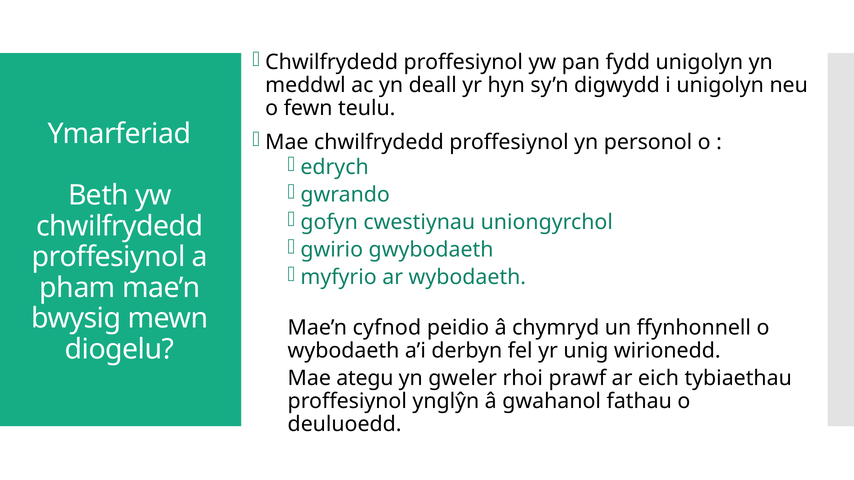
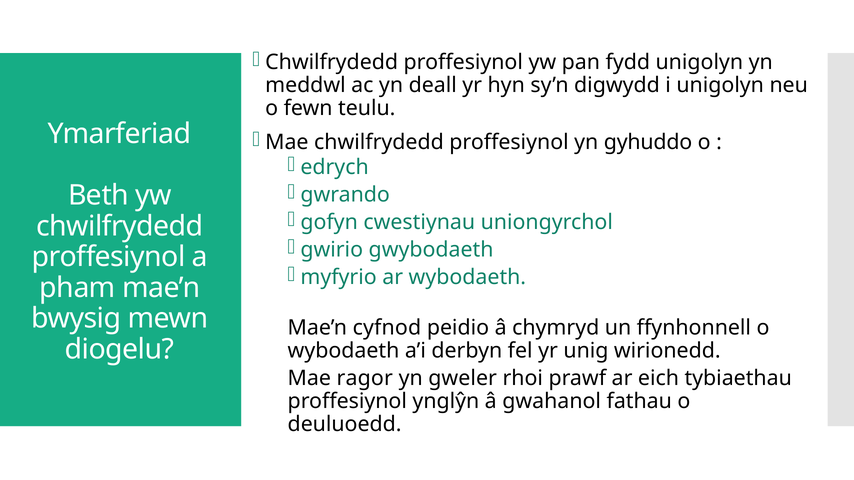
personol: personol -> gyhuddo (648, 142)
ategu: ategu -> ragor (365, 379)
